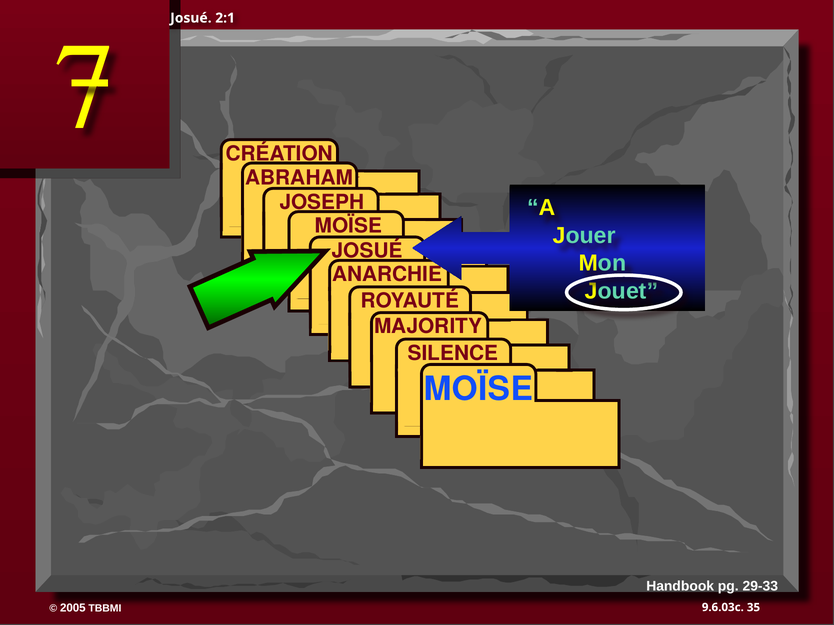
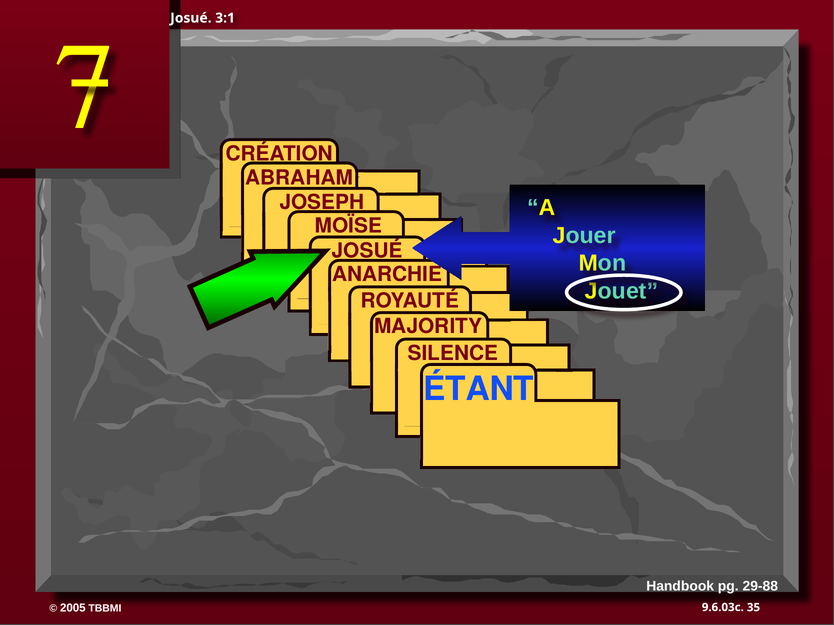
2:1: 2:1 -> 3:1 (225, 18)
MOÏSE: MOÏSE -> ÉTANT (479, 389)
29-33: 29-33 -> 29-88 (760, 587)
